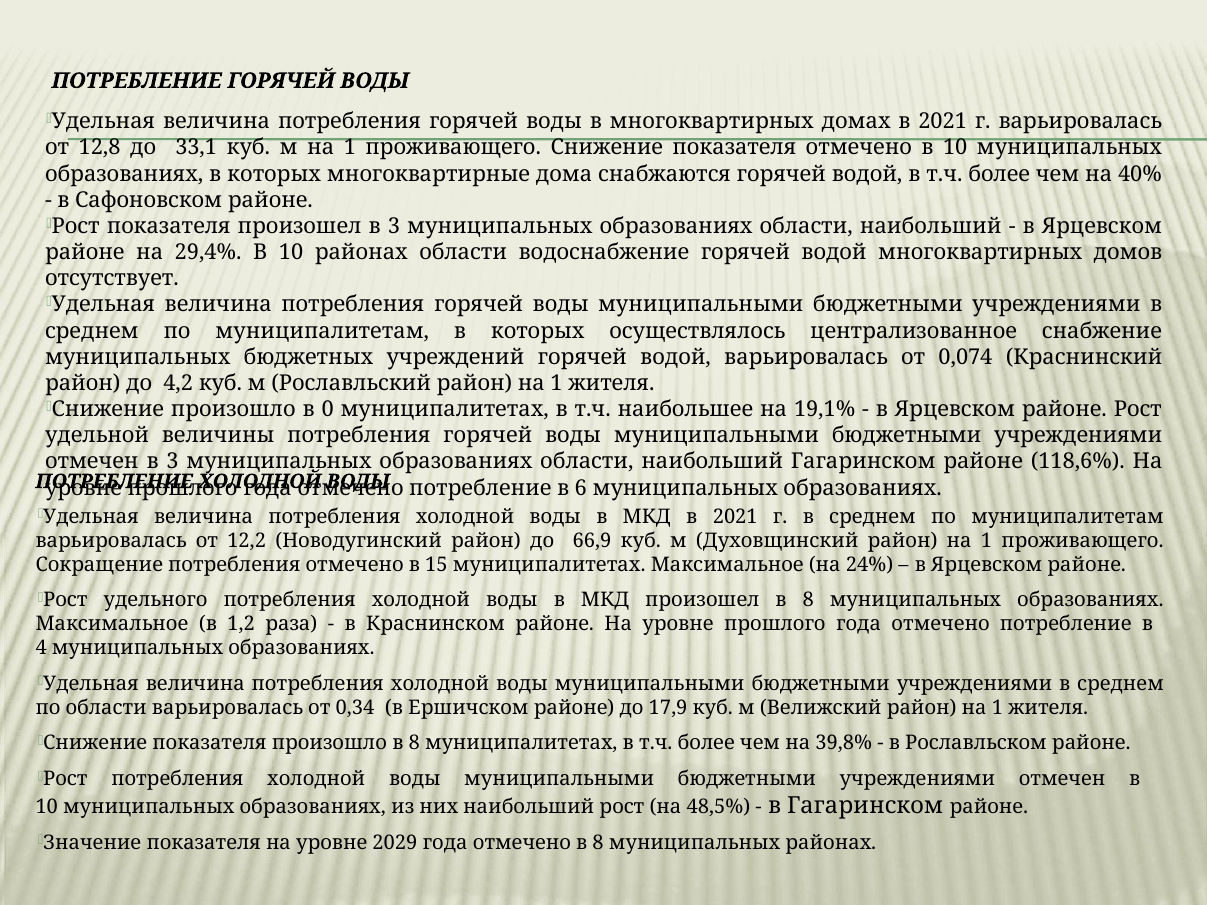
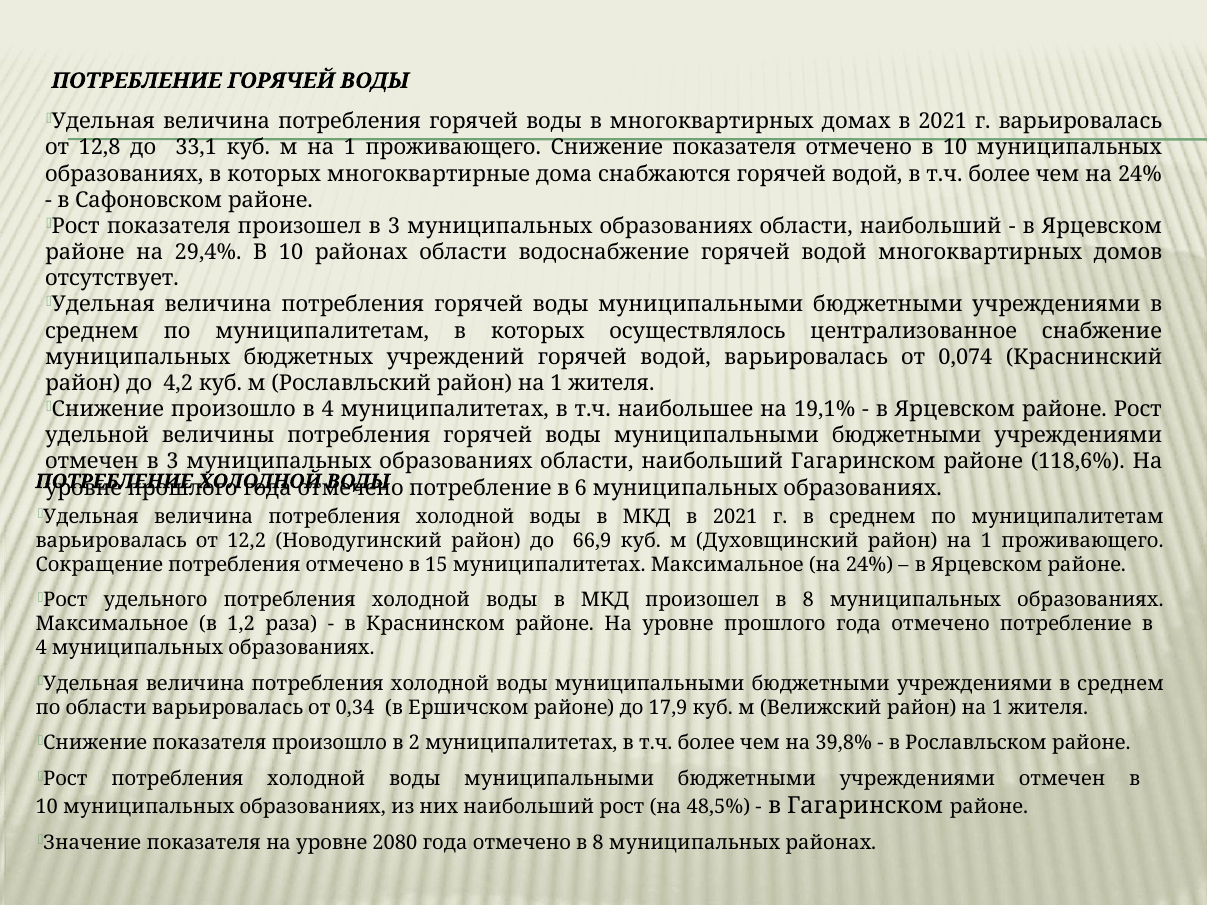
чем на 40%: 40% -> 24% (1140, 174)
произошло в 0: 0 -> 4 (328, 410)
произошло в 8: 8 -> 2 (414, 743)
2029: 2029 -> 2080 (395, 843)
